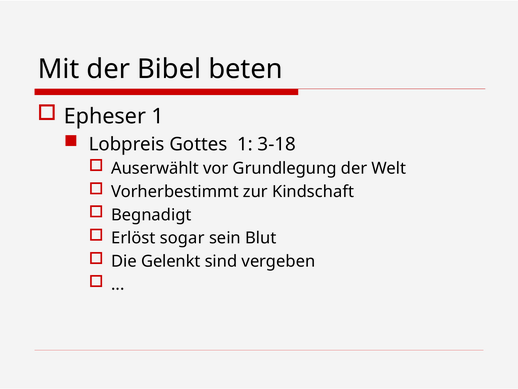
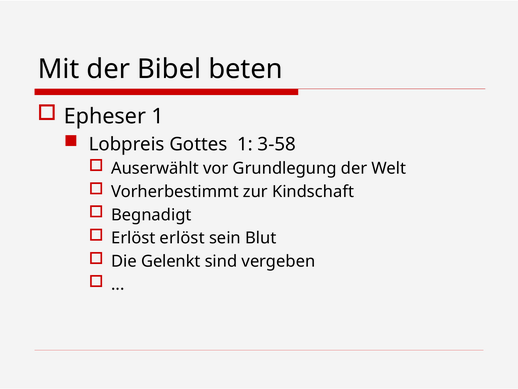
3-18: 3-18 -> 3-58 (277, 144)
Erlöst sogar: sogar -> erlöst (182, 238)
